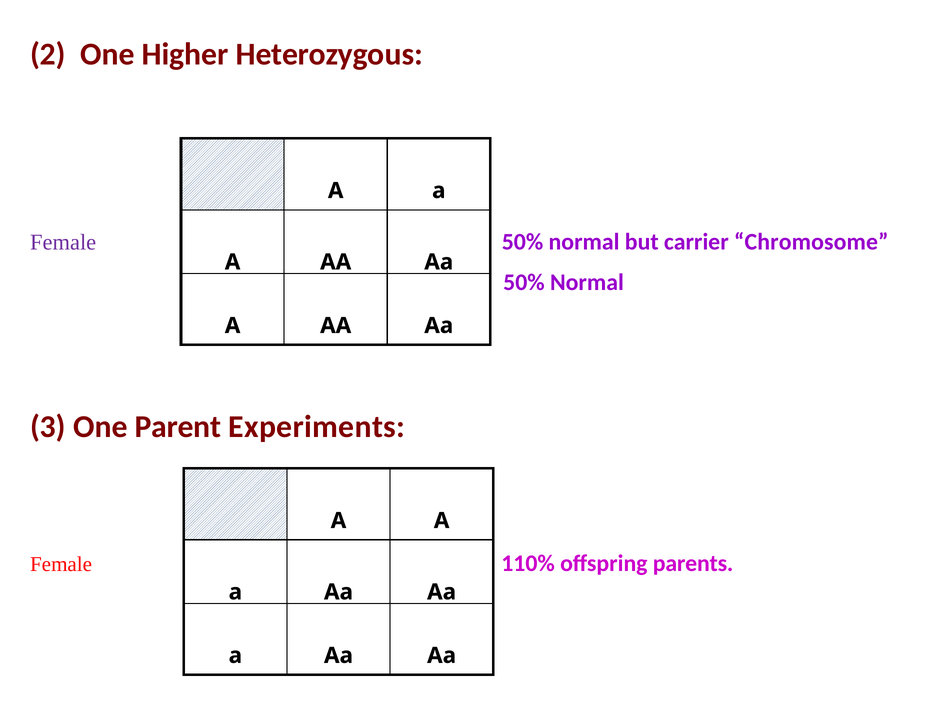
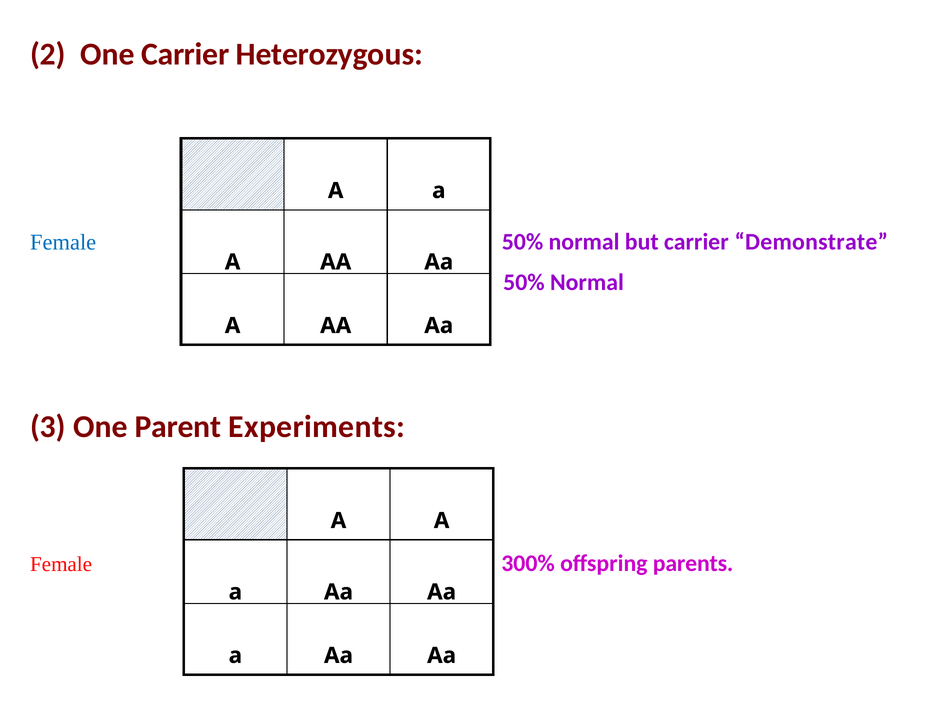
One Higher: Higher -> Carrier (185, 54)
Female colour: purple -> blue (63, 243)
Chromosome: Chromosome -> Demonstrate (811, 242)
110%: 110% -> 300% (528, 564)
